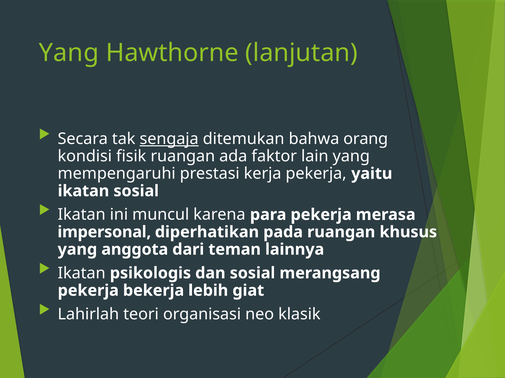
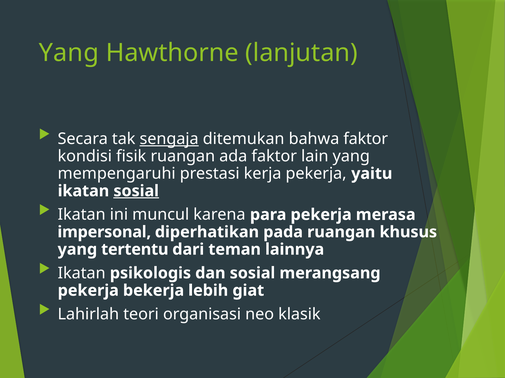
bahwa orang: orang -> faktor (366, 139)
sosial underline: none -> present (136, 191)
anggota: anggota -> tertentu (135, 250)
